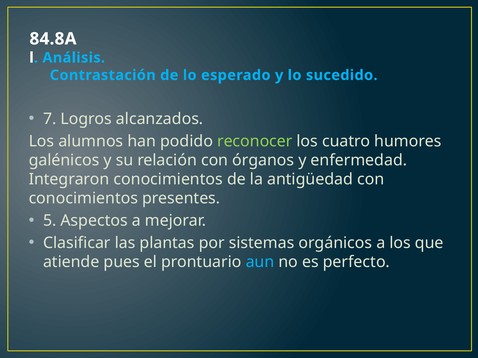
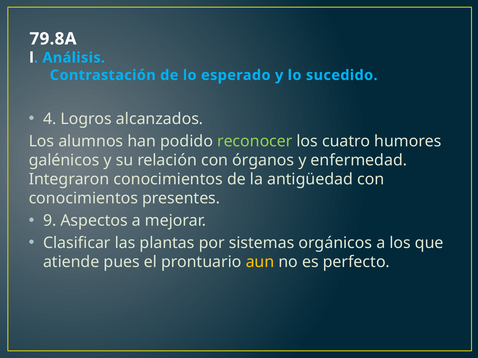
84.8A: 84.8A -> 79.8A (53, 39)
7: 7 -> 4 (50, 119)
5: 5 -> 9 (50, 221)
aun colour: light blue -> yellow (260, 262)
